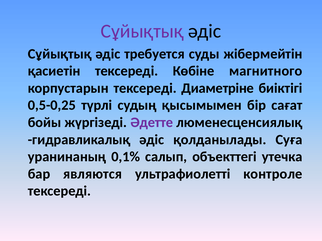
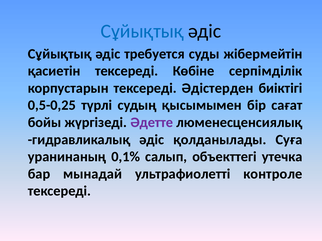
Сұйықтық colour: purple -> blue (142, 31)
магнитного: магнитного -> серпімділік (266, 71)
Диаметріне: Диаметріне -> Әдістерден (218, 88)
являются: являются -> мынадай (93, 174)
